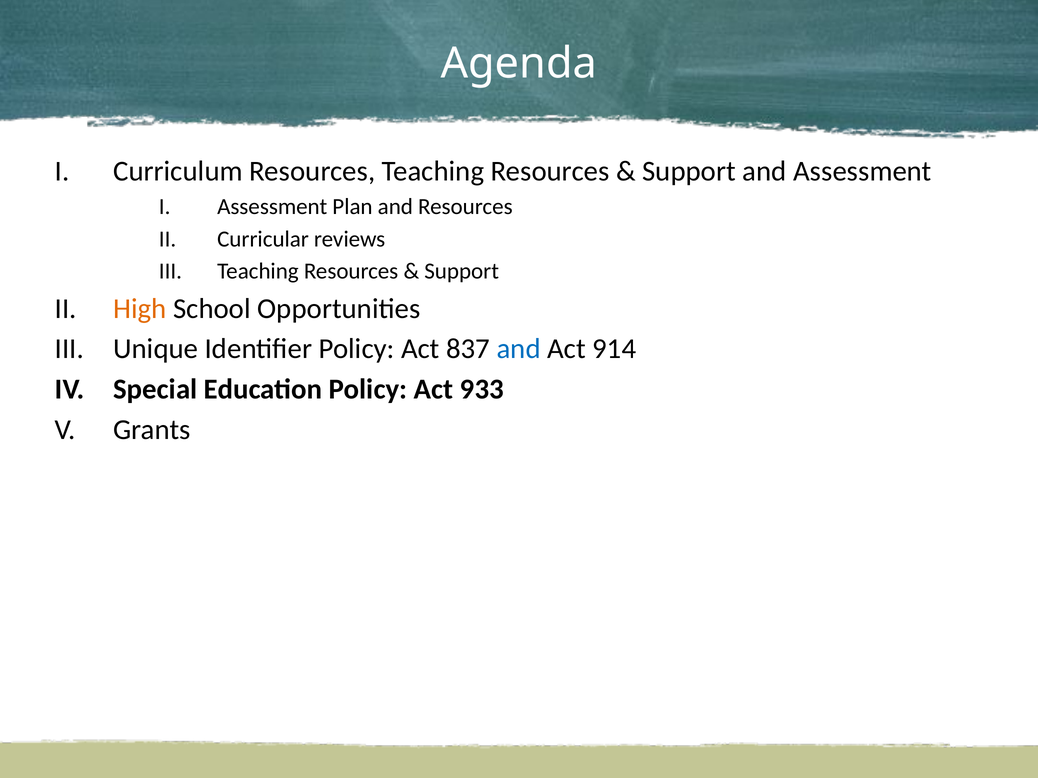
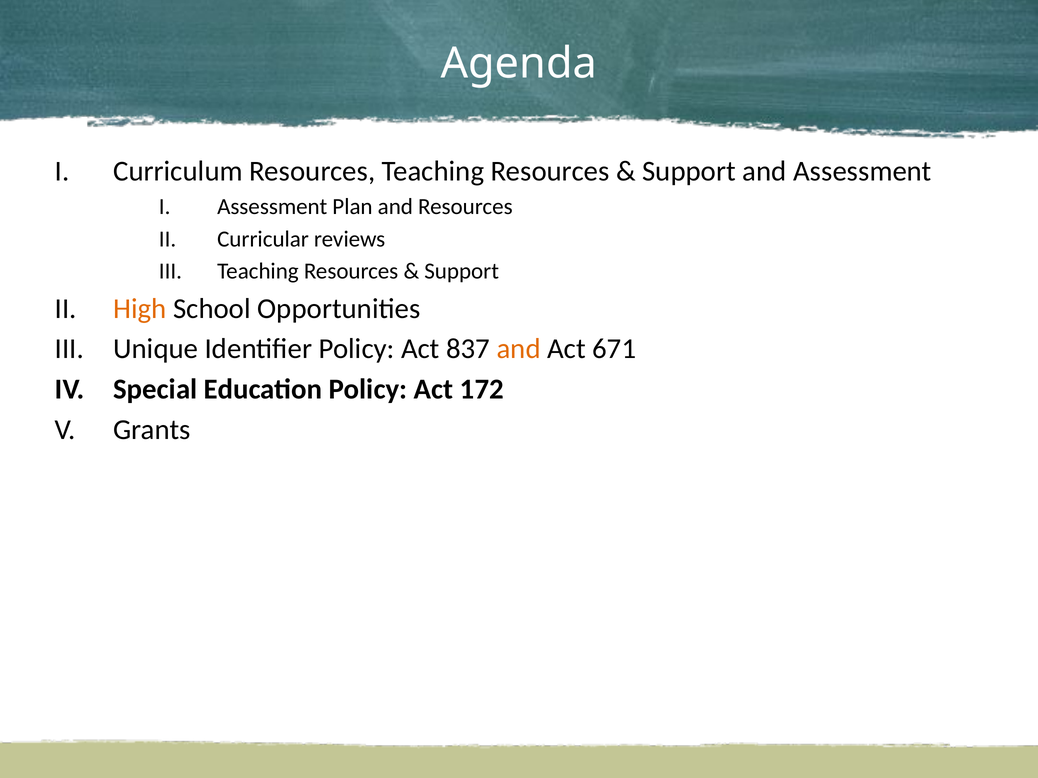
and colour: blue -> orange (519, 349)
914: 914 -> 671 (614, 349)
933: 933 -> 172 (482, 390)
